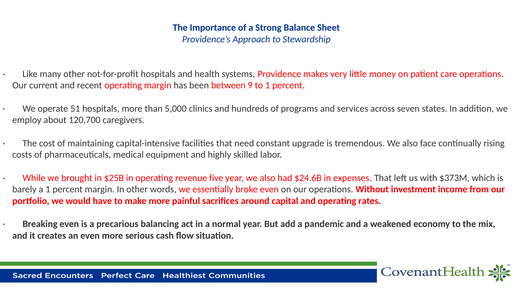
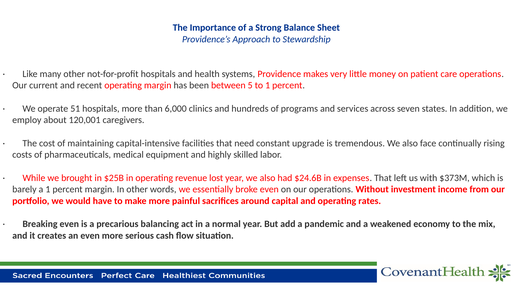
9: 9 -> 5 (250, 85)
5,000: 5,000 -> 6,000 (176, 109)
120,700: 120,700 -> 120,001 (85, 120)
five: five -> lost (216, 178)
